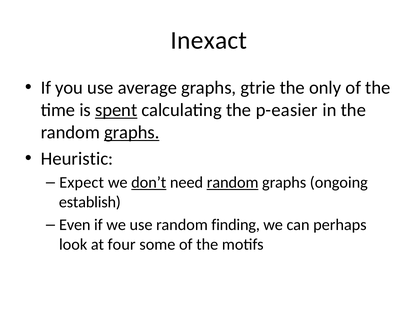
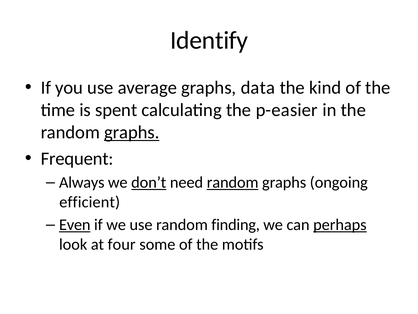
Inexact: Inexact -> Identify (209, 40)
gtrie: gtrie -> data (258, 88)
only: only -> kind (325, 88)
spent underline: present -> none (116, 110)
Heuristic: Heuristic -> Frequent (77, 158)
Expect: Expect -> Always (82, 182)
establish: establish -> efficient (90, 202)
Even underline: none -> present (75, 225)
perhaps underline: none -> present (340, 225)
